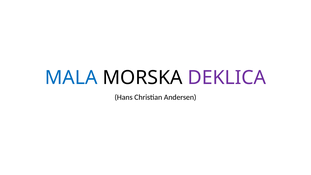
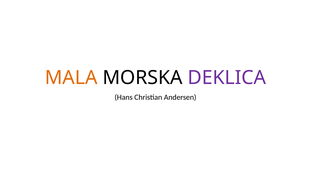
MALA colour: blue -> orange (71, 78)
